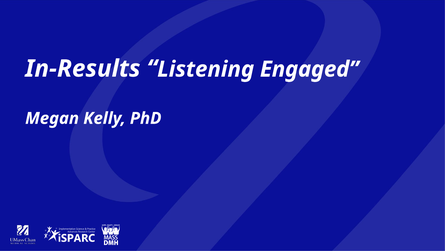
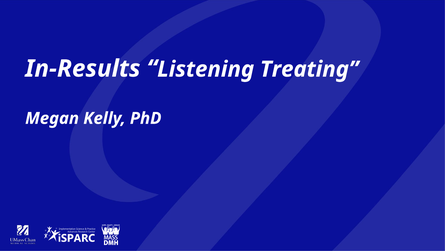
Engaged: Engaged -> Treating (309, 69)
